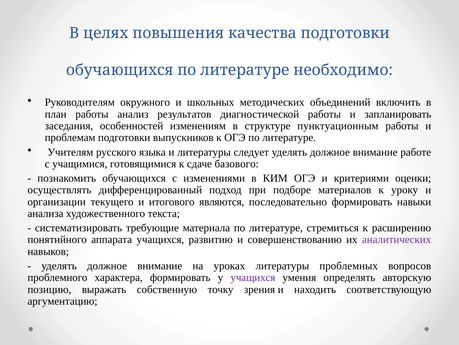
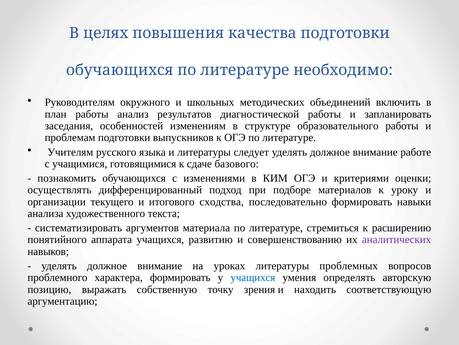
пунктуационным: пунктуационным -> образовательного (338, 126)
являются: являются -> сходства (222, 201)
требующие: требующие -> аргументов (152, 228)
учащихся colour: purple -> blue (253, 277)
